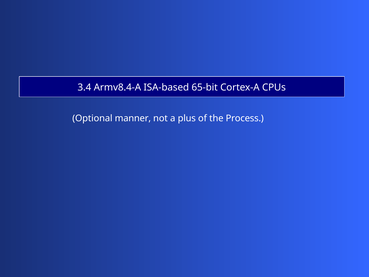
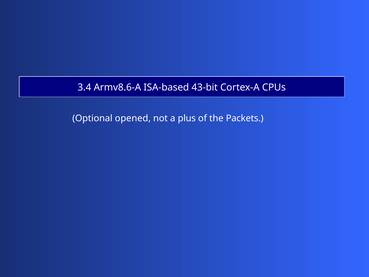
Armv8.4-A: Armv8.4-A -> Armv8.6-A (117, 87)
65-bit: 65-bit -> 43-bit (205, 87)
manner: manner -> opened (133, 118)
Process: Process -> Packets (245, 118)
